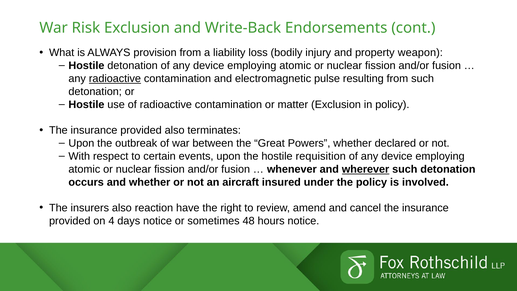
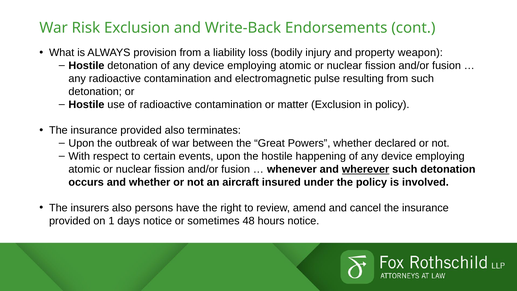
radioactive underline: present -> none (115, 79)
requisition: requisition -> happening (321, 156)
reaction: reaction -> persons (154, 208)
4: 4 -> 1 (111, 221)
